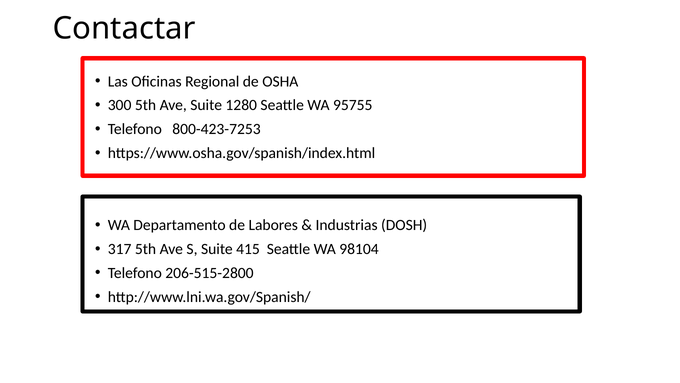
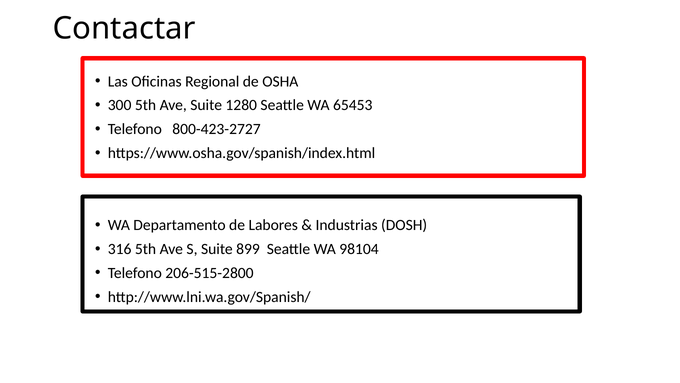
95755: 95755 -> 65453 (353, 105)
800-423-7253: 800-423-7253 -> 800-423-2727 (216, 129)
317: 317 -> 316 (120, 249)
415: 415 -> 899 (248, 249)
